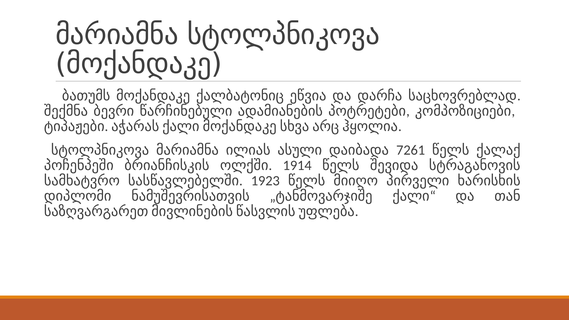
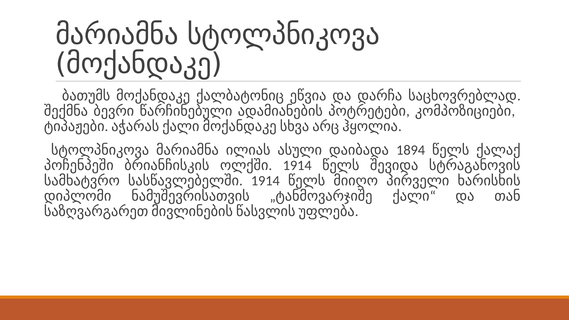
7261: 7261 -> 1894 (411, 150)
სასწავლებელში 1923: 1923 -> 1914 (265, 181)
